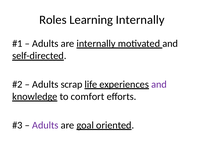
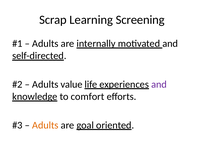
Roles: Roles -> Scrap (53, 20)
Learning Internally: Internally -> Screening (140, 20)
scrap: scrap -> value (72, 84)
Adults colour: purple -> orange (45, 125)
